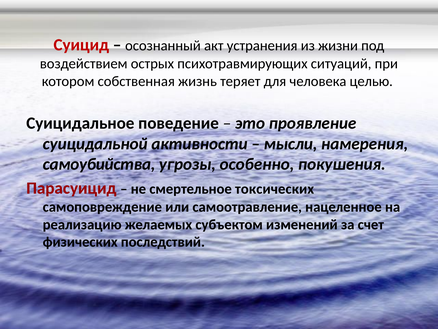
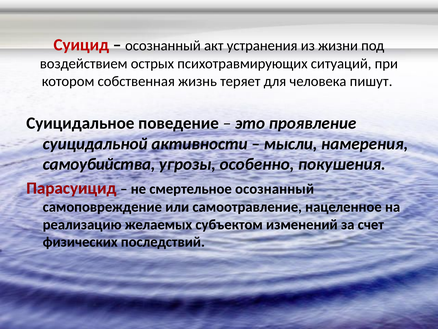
целью: целью -> пишут (371, 81)
смертельное токсических: токсических -> осознанный (275, 189)
